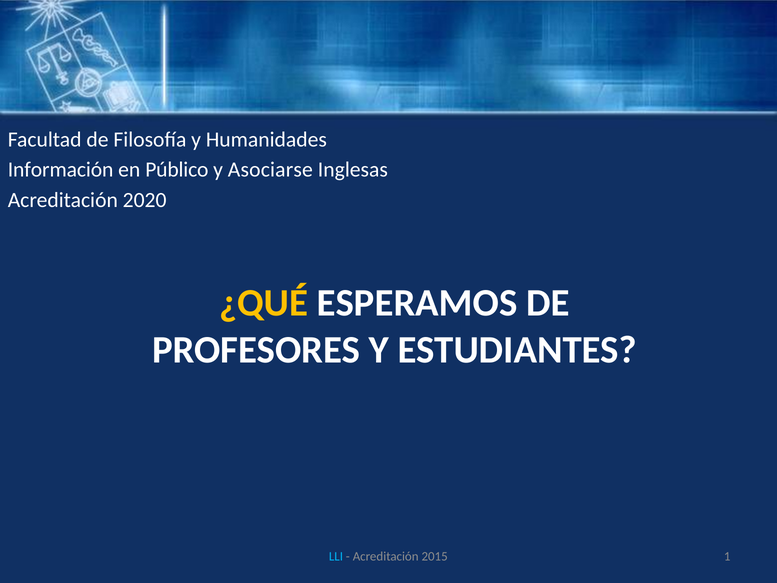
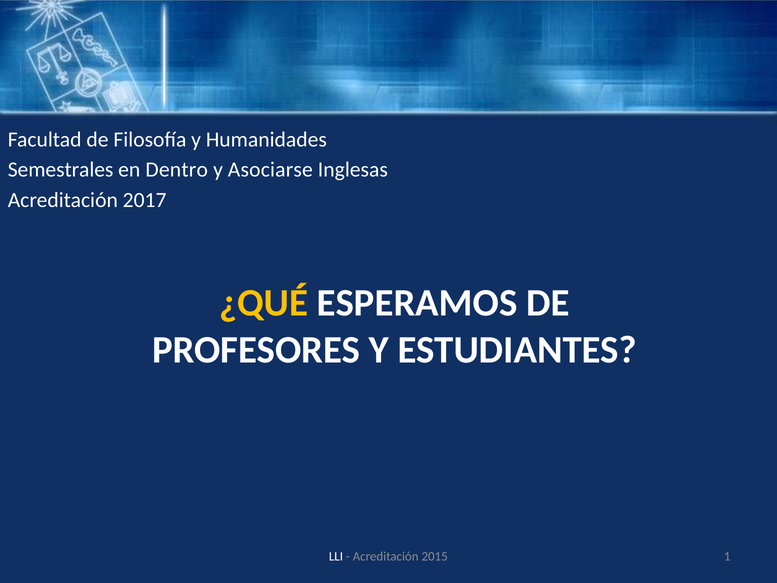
Información: Información -> Semestrales (61, 170)
Público: Público -> Dentro (177, 170)
2020: 2020 -> 2017 (145, 200)
LLI colour: light blue -> white (336, 556)
